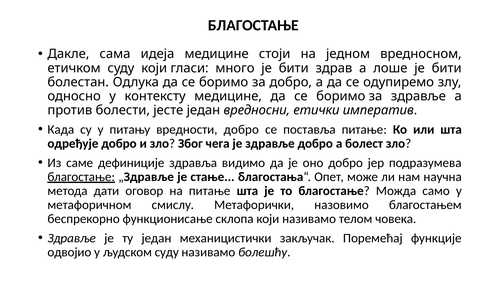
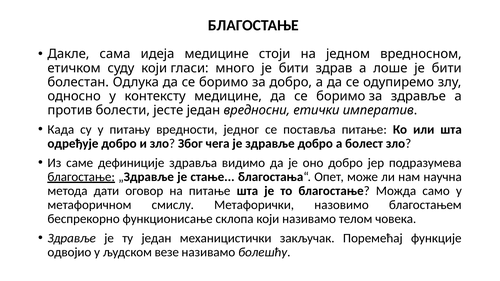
вредности добро: добро -> једног (241, 130)
људском суду: суду -> везе (167, 252)
